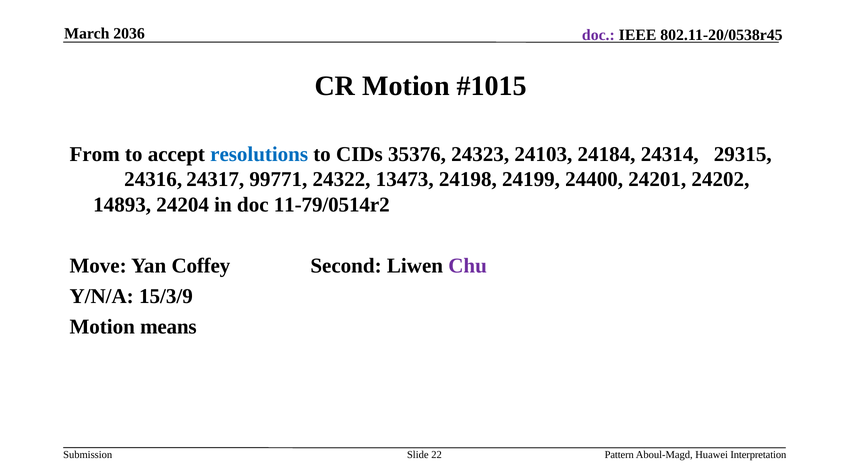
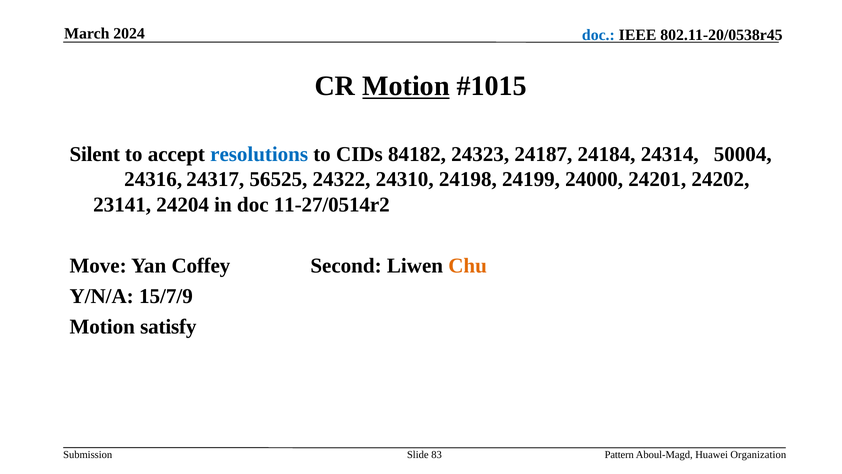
2036: 2036 -> 2024 (129, 33)
doc colour: purple -> blue (598, 35)
Motion underline: none -> present (406, 86)
From: From -> Silent (95, 154)
35376: 35376 -> 84182 (417, 154)
24103: 24103 -> 24187 (543, 154)
29315: 29315 -> 50004 (743, 154)
99771: 99771 -> 56525 (278, 179)
13473: 13473 -> 24310 (405, 179)
24400: 24400 -> 24000 (594, 179)
14893: 14893 -> 23141 (122, 205)
11-79/0514r2: 11-79/0514r2 -> 11-27/0514r2 (332, 205)
Chu colour: purple -> orange (468, 266)
15/3/9: 15/3/9 -> 15/7/9 (166, 296)
means: means -> satisfy (168, 327)
22: 22 -> 83 (437, 454)
Interpretation: Interpretation -> Organization (758, 454)
